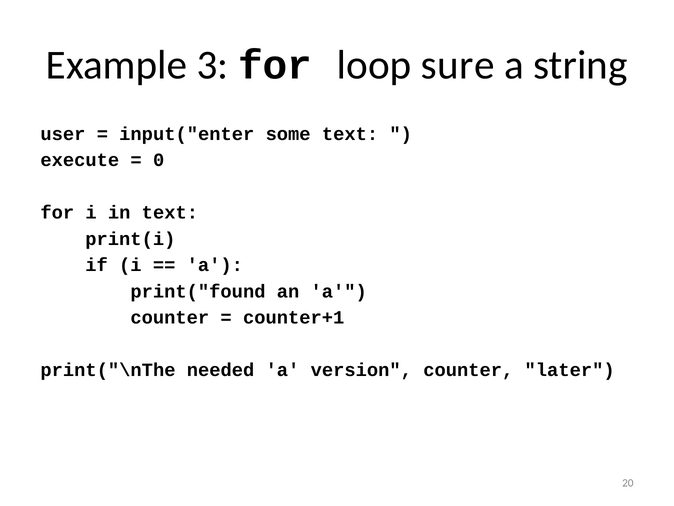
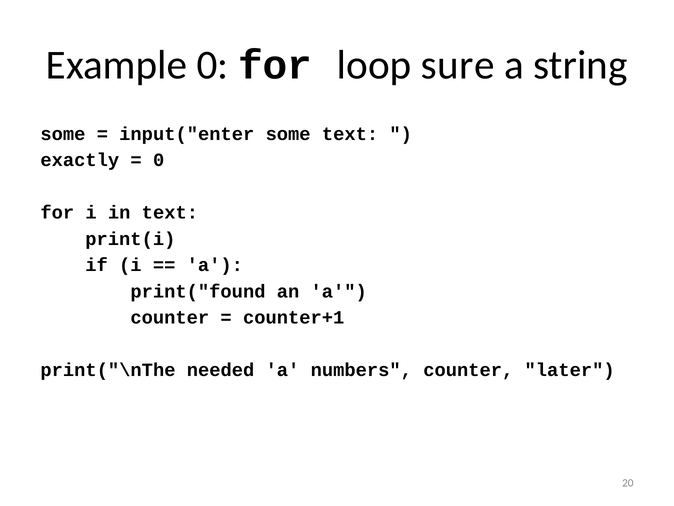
Example 3: 3 -> 0 (213, 65)
user: user -> some (63, 134)
execute: execute -> exactly (80, 160)
version: version -> numbers (361, 370)
